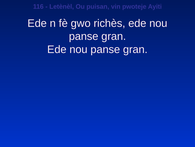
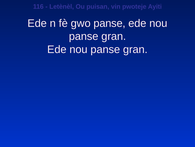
gwo richès: richès -> panse (110, 23)
